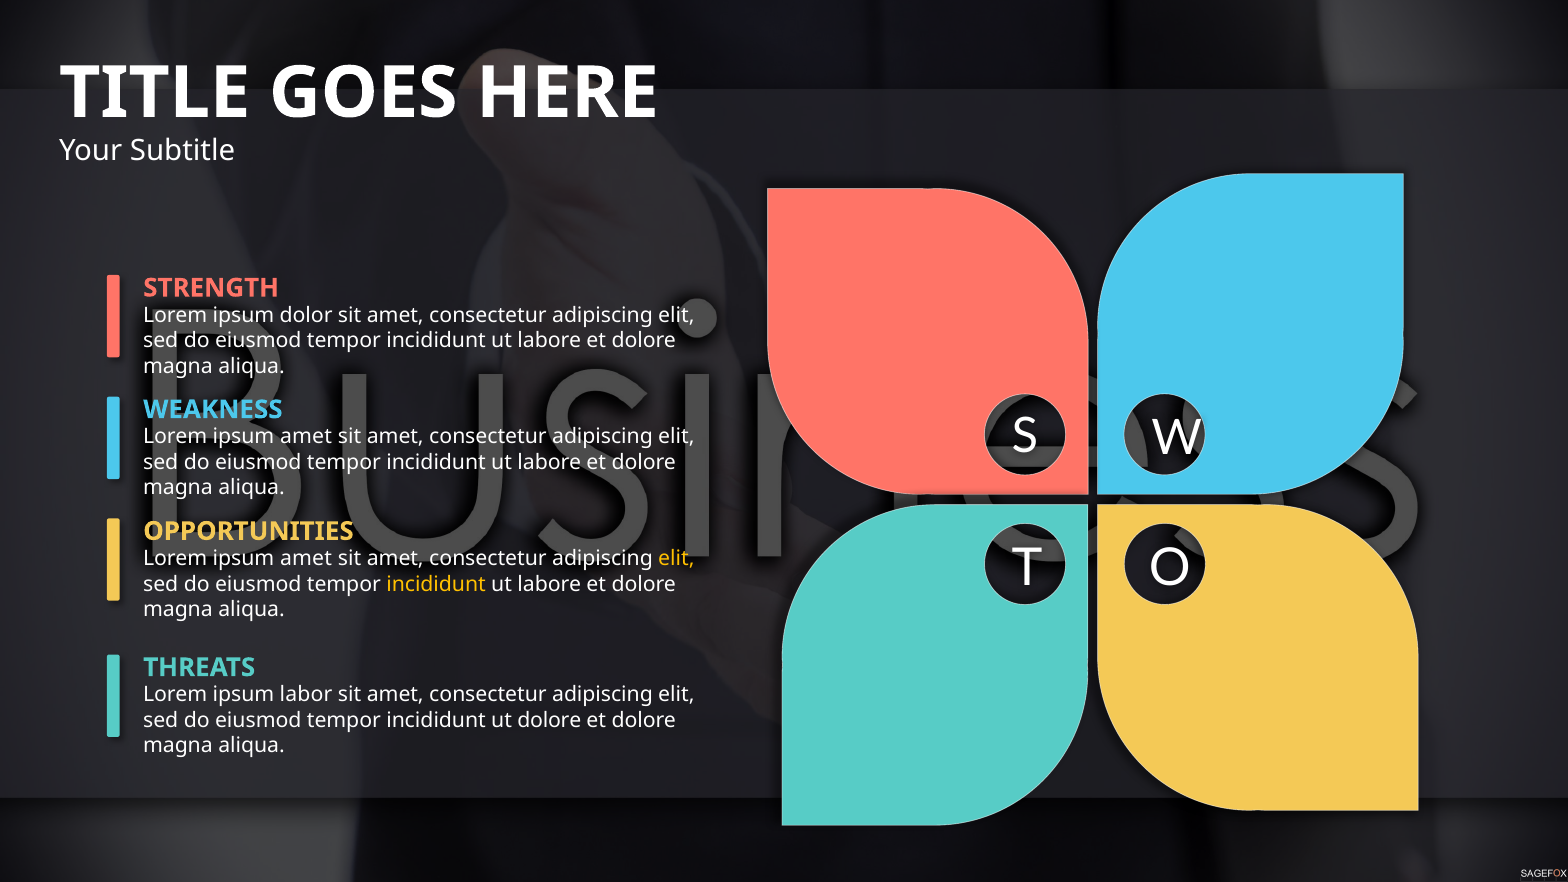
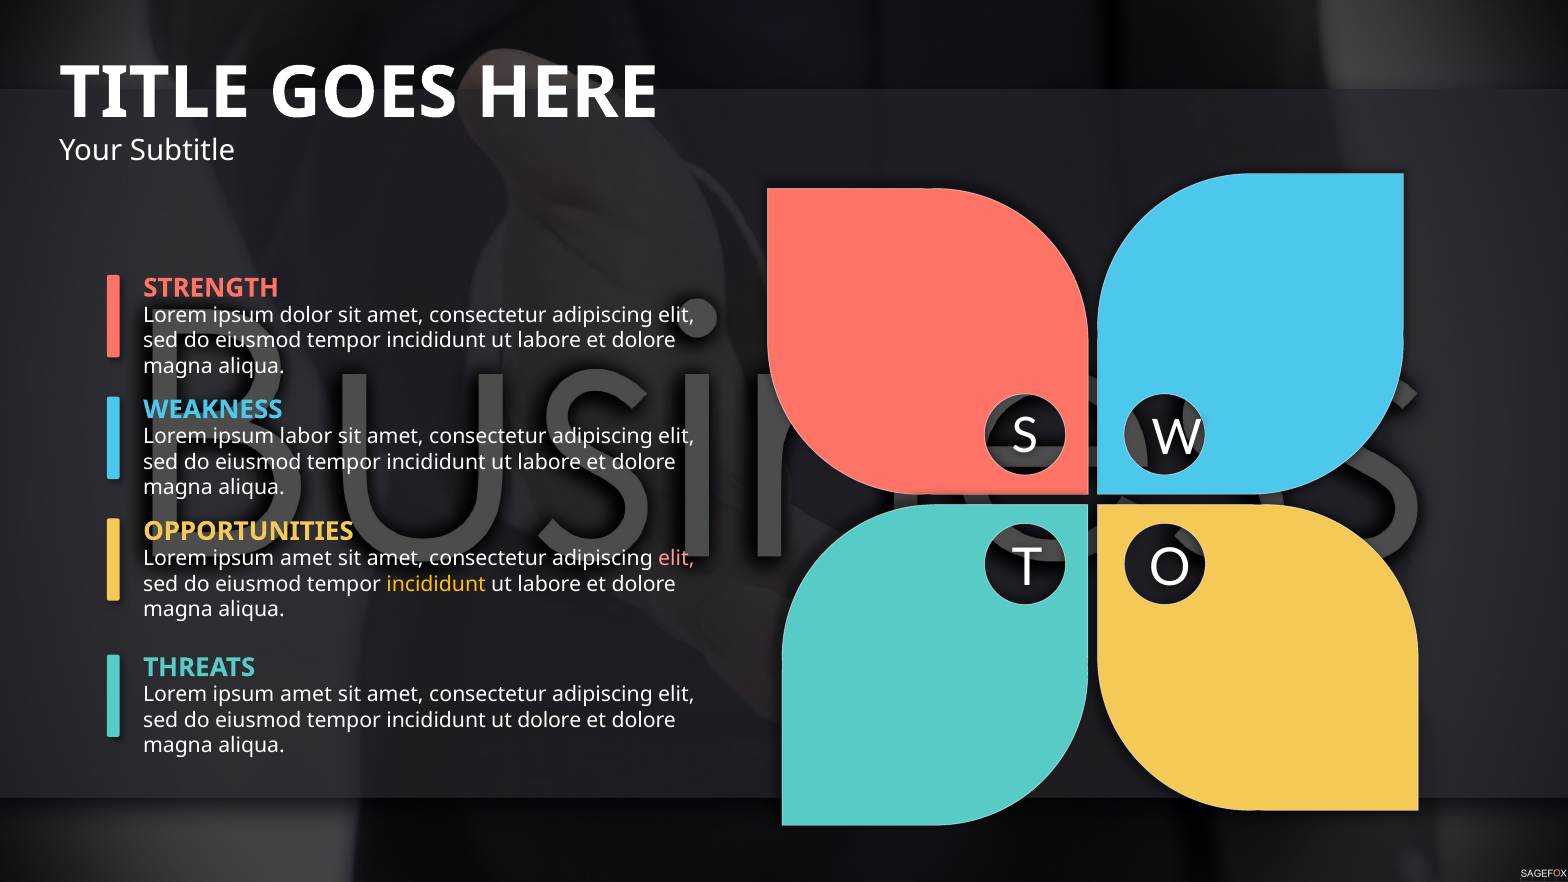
amet: amet -> labor (306, 437)
elit colour: yellow -> pink (676, 559)
labor: labor -> amet (306, 695)
